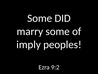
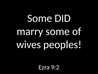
imply: imply -> wives (29, 44)
